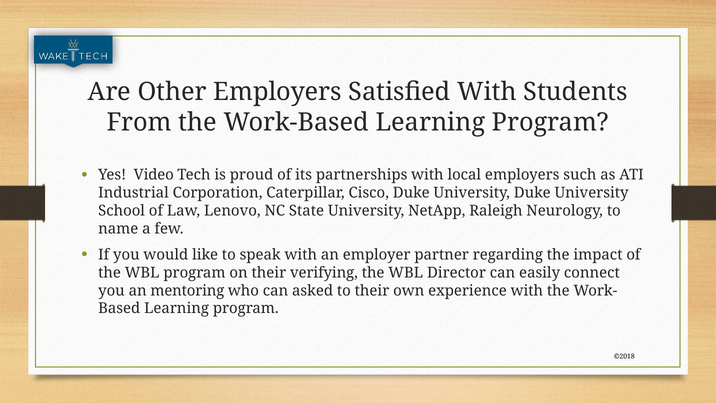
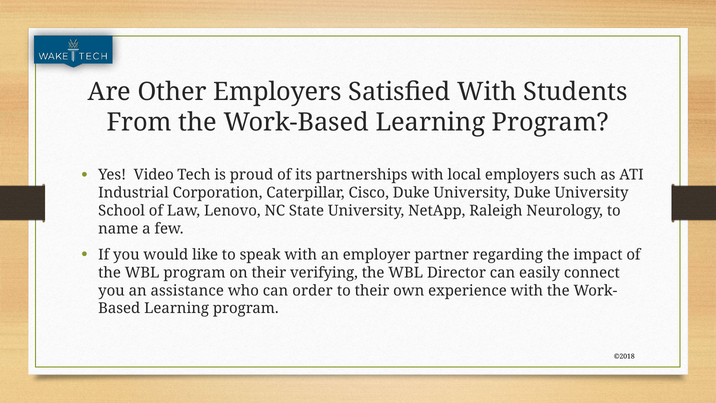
mentoring: mentoring -> assistance (187, 290)
asked: asked -> order (312, 290)
